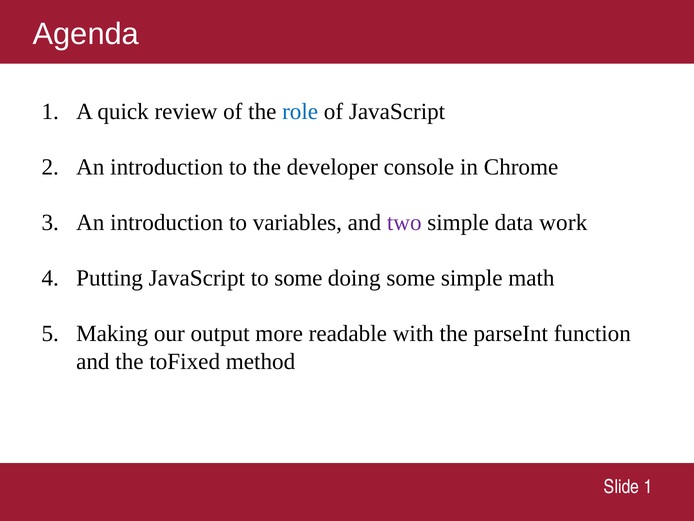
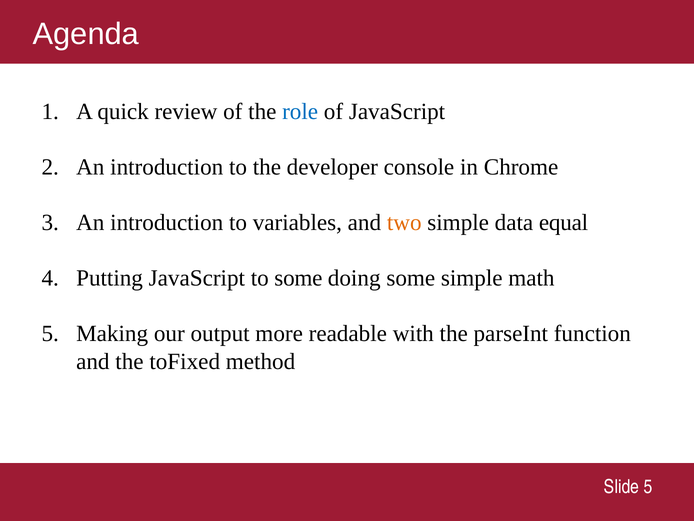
two colour: purple -> orange (404, 222)
work: work -> equal (564, 222)
Slide 1: 1 -> 5 (648, 487)
